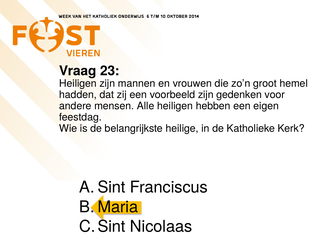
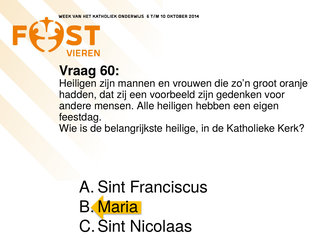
23: 23 -> 60 (110, 71)
hemel: hemel -> oranje (294, 83)
